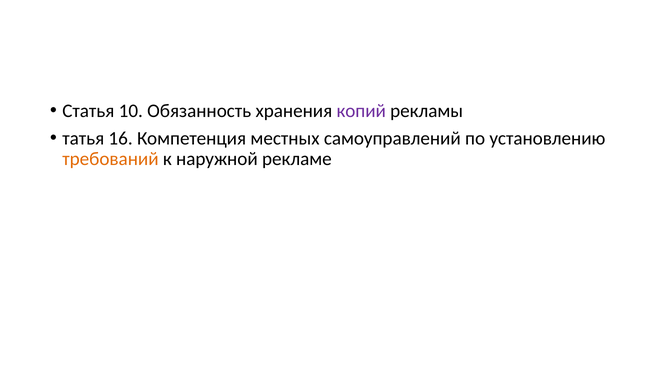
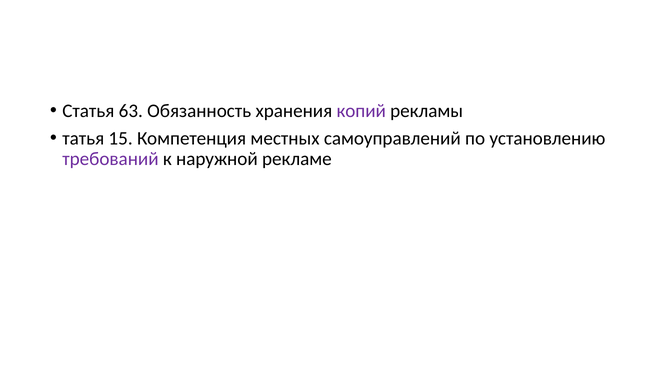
10: 10 -> 63 (131, 111)
16: 16 -> 15 (121, 138)
требований colour: orange -> purple (110, 159)
